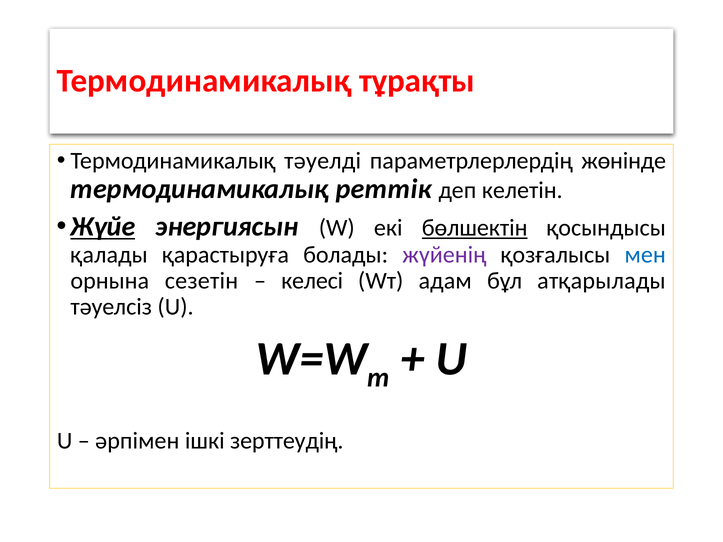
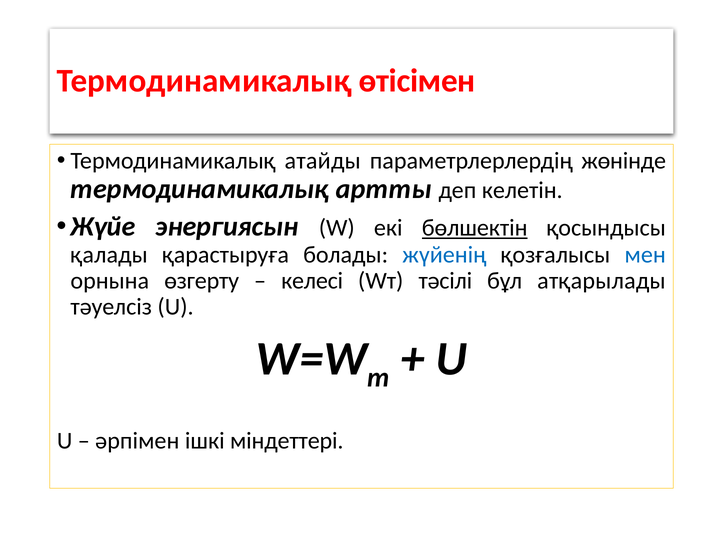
тұрақты: тұрақты -> өтісімен (417, 81)
тәуелді: тәуелді -> атайды (323, 161)
реттік: реттік -> артты (384, 189)
Жүйе underline: present -> none (103, 227)
жүйенің colour: purple -> blue (444, 255)
сезетін: сезетін -> өзгерту (202, 281)
адам: адам -> тәсілі (445, 281)
зерттеудің: зерттеудің -> міндеттері (287, 441)
